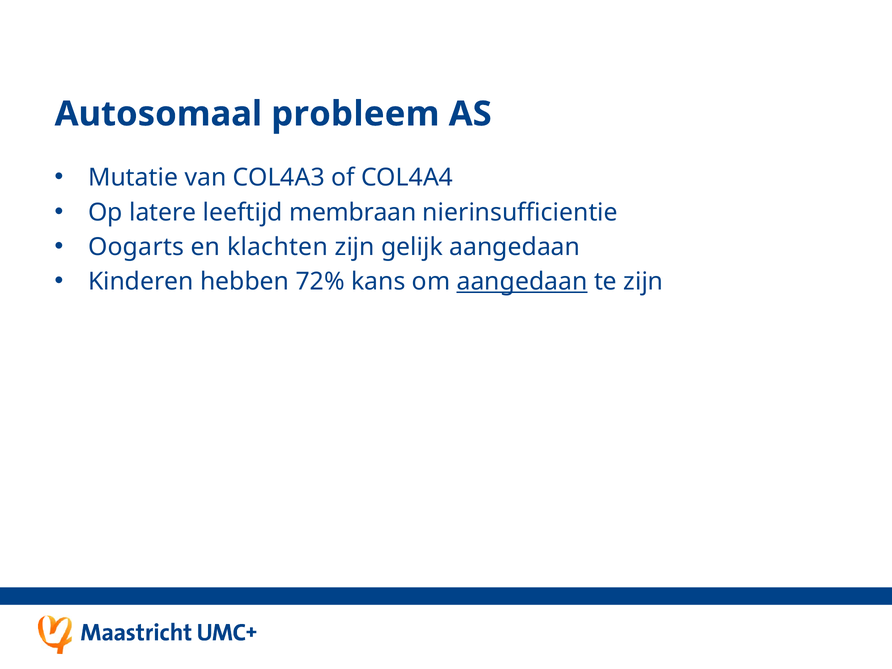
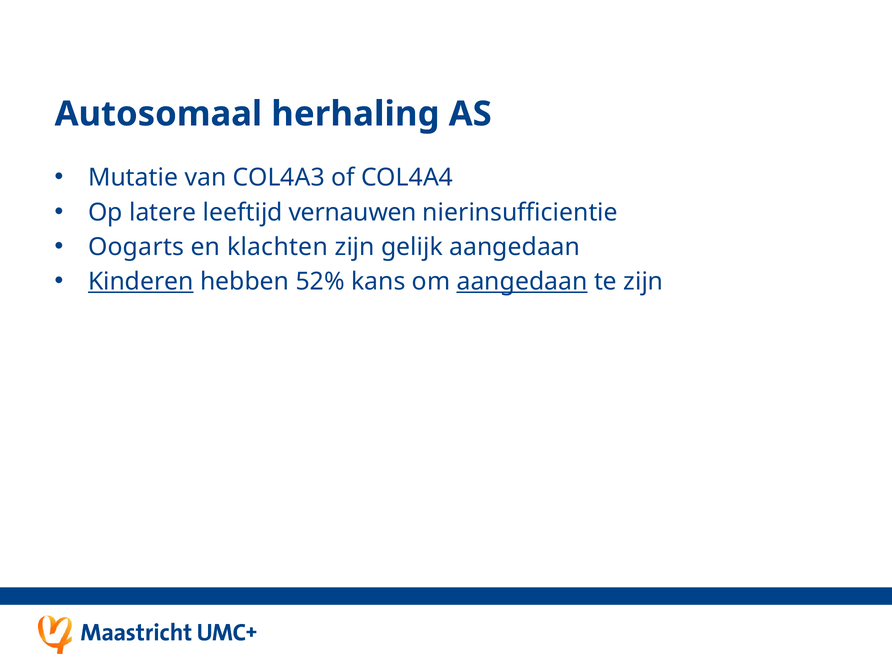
probleem: probleem -> herhaling (355, 114)
membraan: membraan -> vernauwen (353, 212)
Kinderen underline: none -> present (141, 282)
72%: 72% -> 52% (320, 282)
